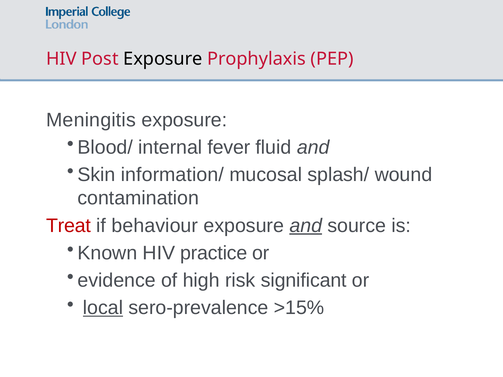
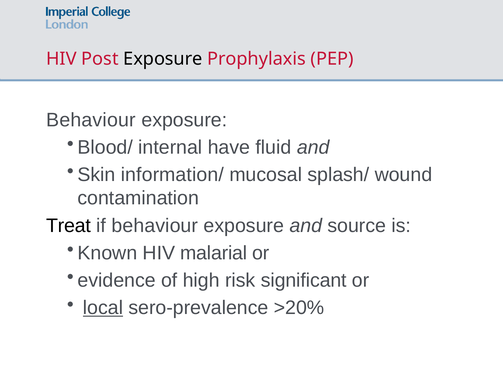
Meningitis: Meningitis -> Behaviour (91, 120)
fever: fever -> have (229, 147)
Treat colour: red -> black (69, 226)
and underline: present -> none (306, 226)
practice: practice -> malarial (214, 253)
>15%: >15% -> >20% (299, 308)
